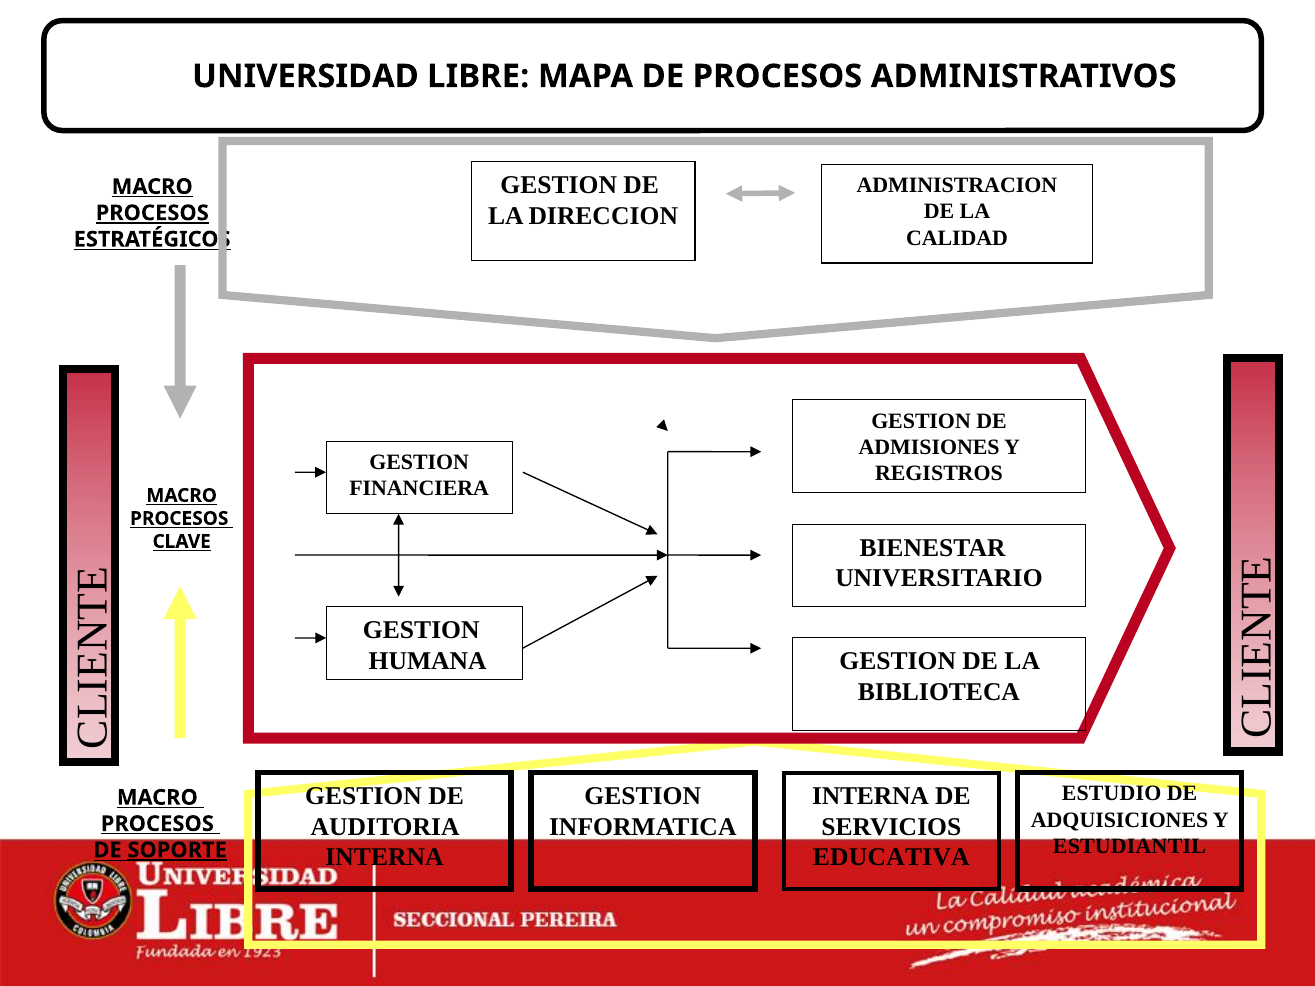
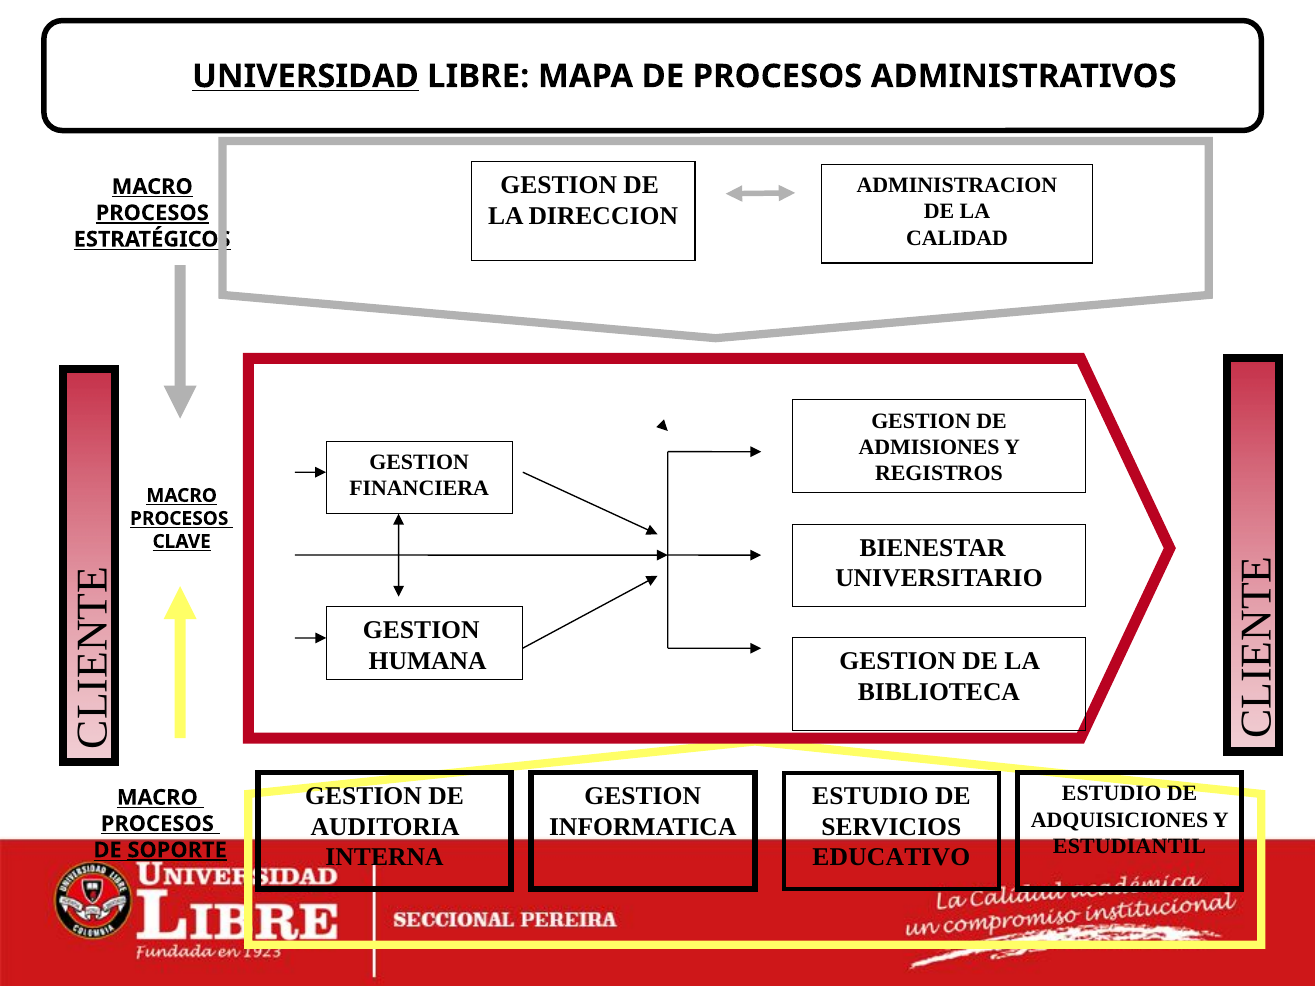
UNIVERSIDAD underline: none -> present (305, 76)
INTERNA: INTERNA -> ESTUDIO (870, 796)
EDUCATIVA: EDUCATIVA -> EDUCATIVO (891, 858)
